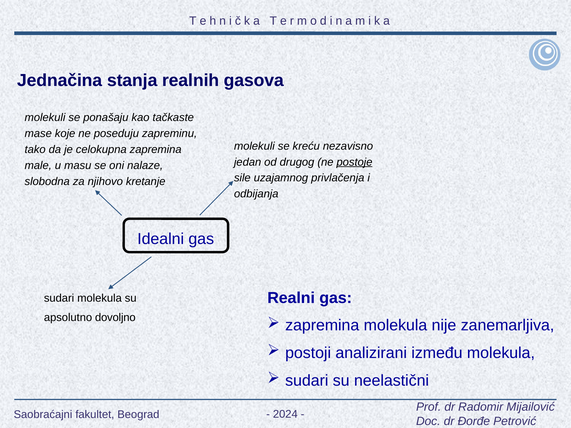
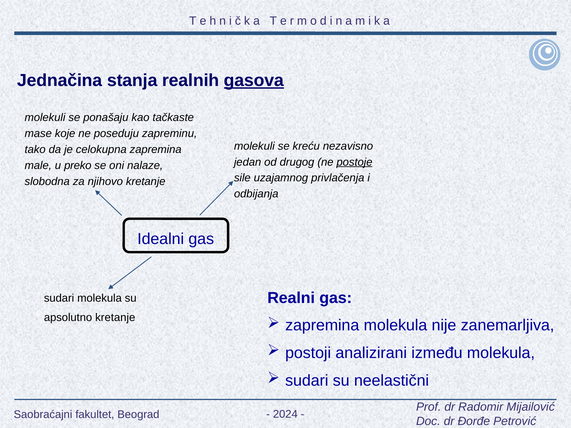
gasova underline: none -> present (254, 81)
masu: masu -> preko (78, 166)
apsolutno dovoljno: dovoljno -> kretanje (115, 318)
